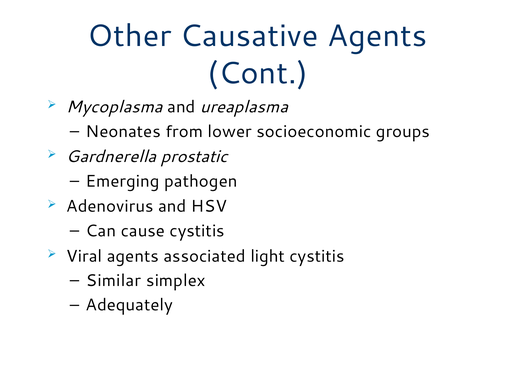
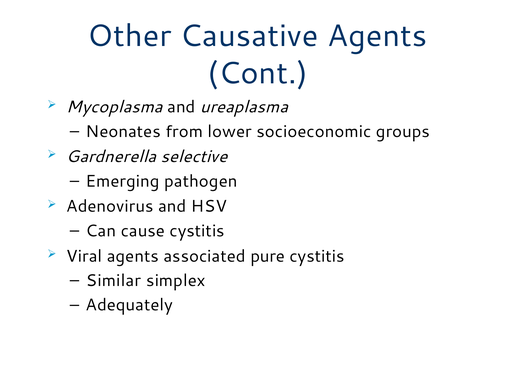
prostatic: prostatic -> selective (194, 157)
light: light -> pure (268, 256)
